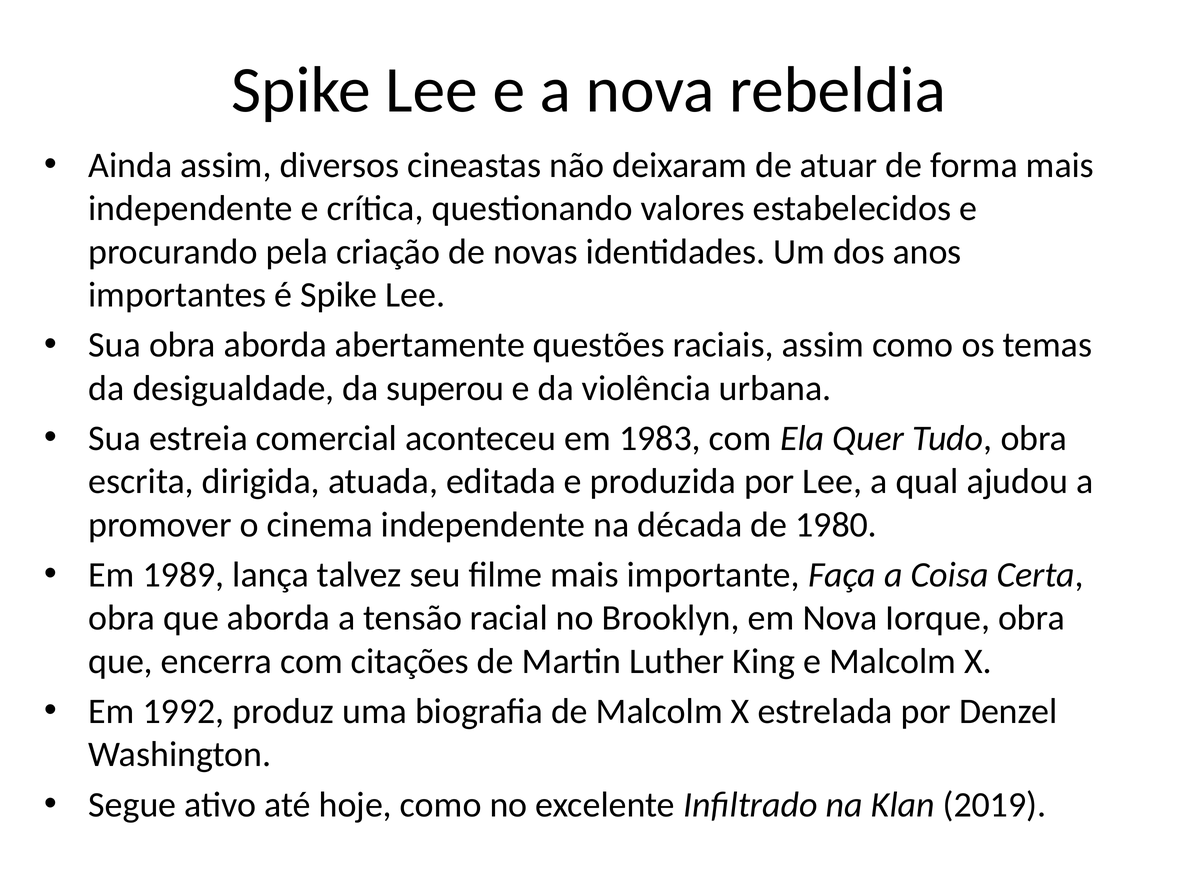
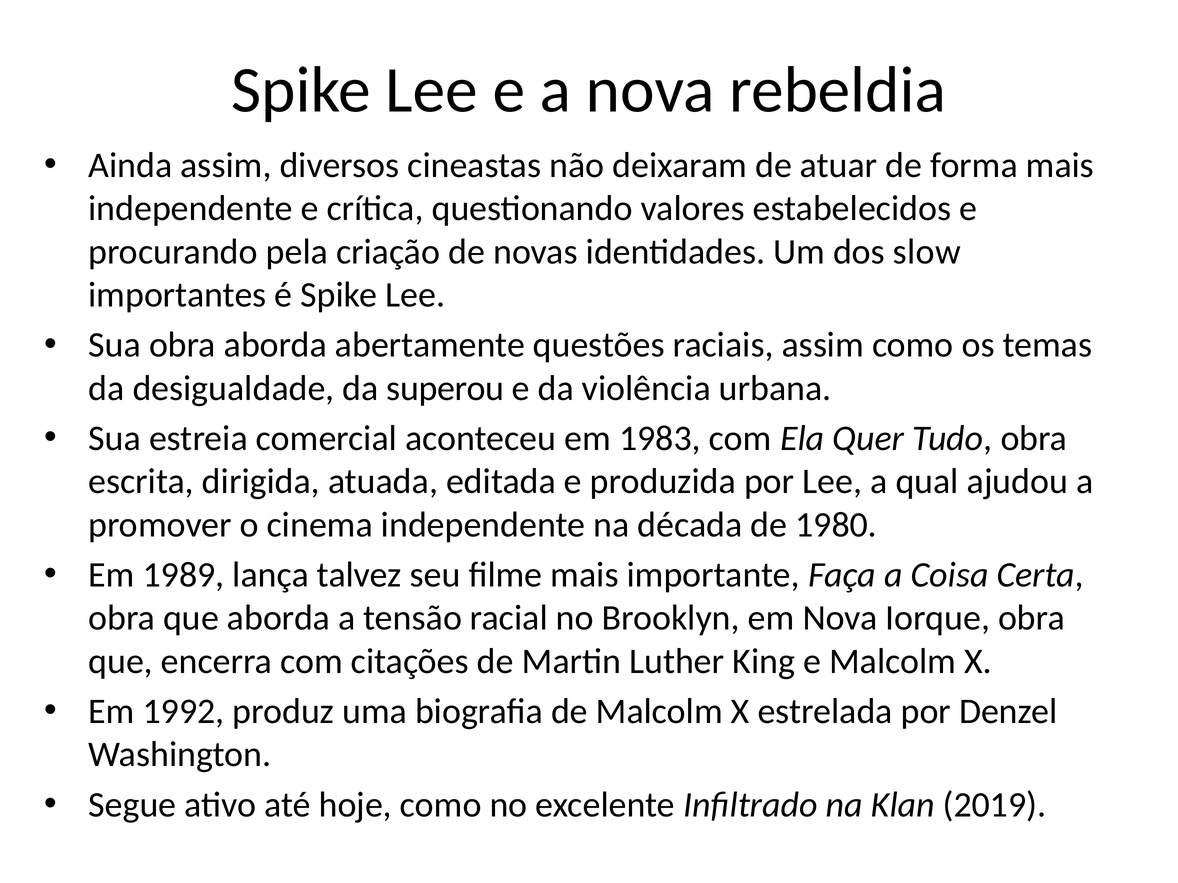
anos: anos -> slow (927, 252)
